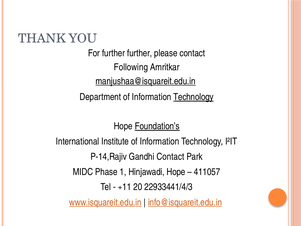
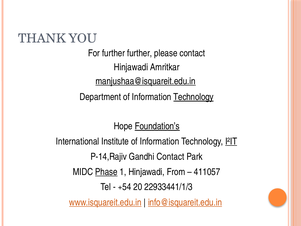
Following: Following -> Hinjawadi (131, 67)
I²IT underline: none -> present (231, 141)
Phase underline: none -> present (106, 172)
Hinjawadi Hope: Hope -> From (176, 172)
+11: +11 -> +54 (125, 187)
22933441/4/3: 22933441/4/3 -> 22933441/1/3 (168, 187)
